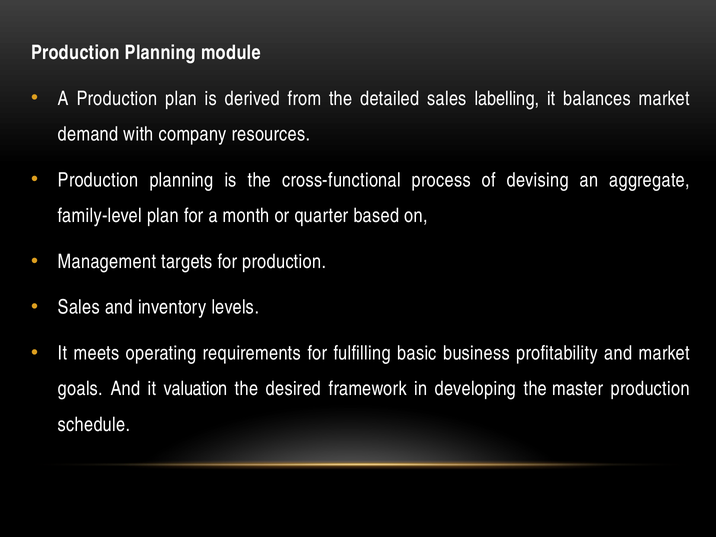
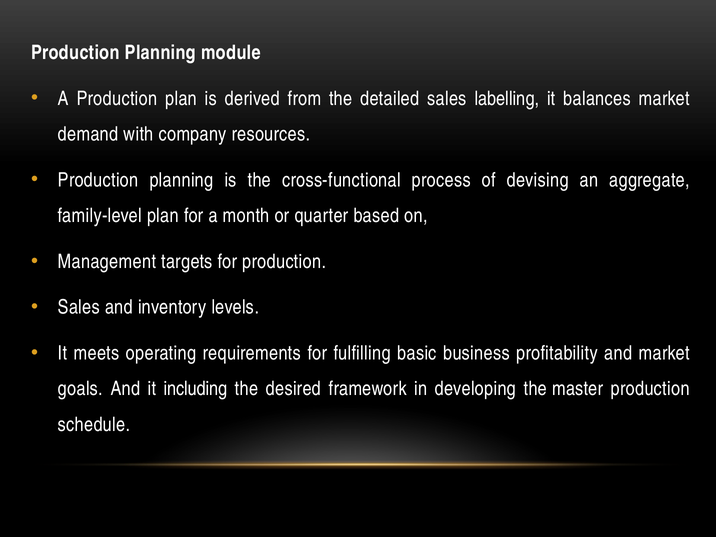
valuation: valuation -> including (196, 389)
